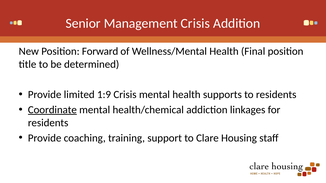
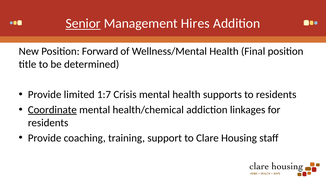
Senior underline: none -> present (83, 24)
Management Crisis: Crisis -> Hires (195, 24)
1:9: 1:9 -> 1:7 (104, 95)
